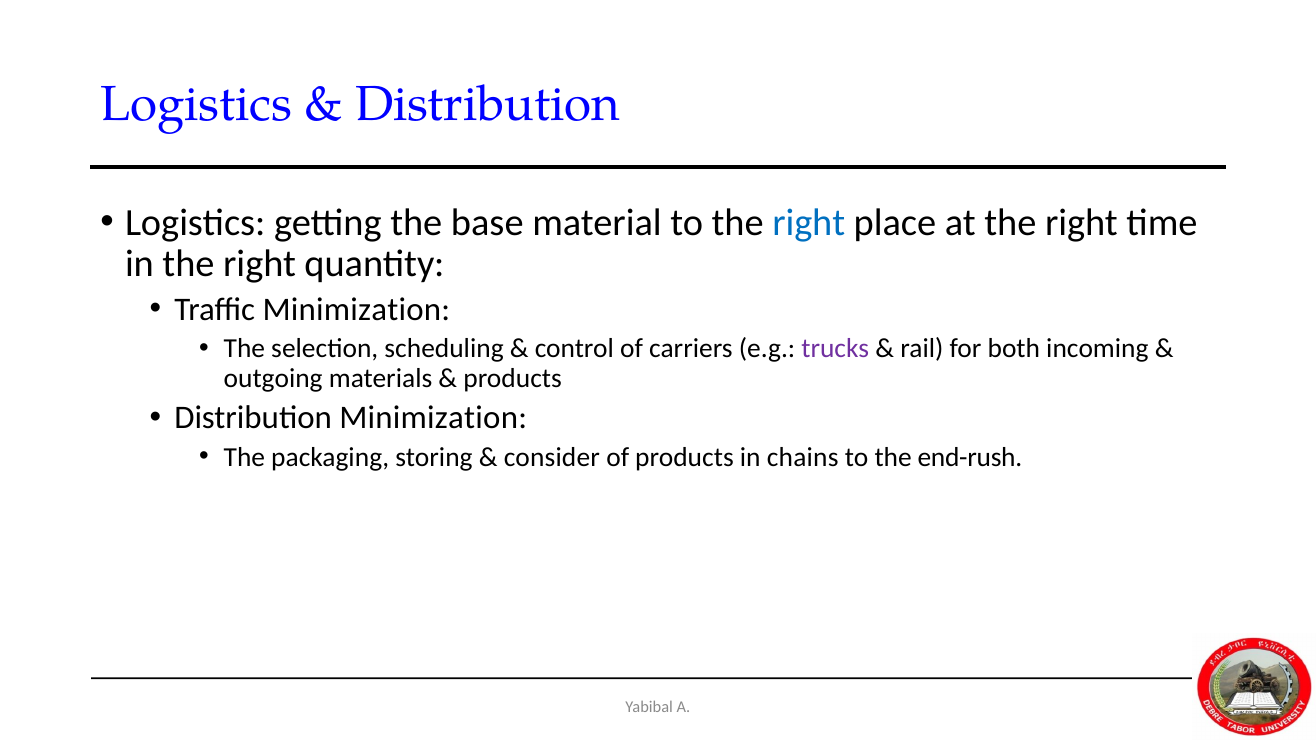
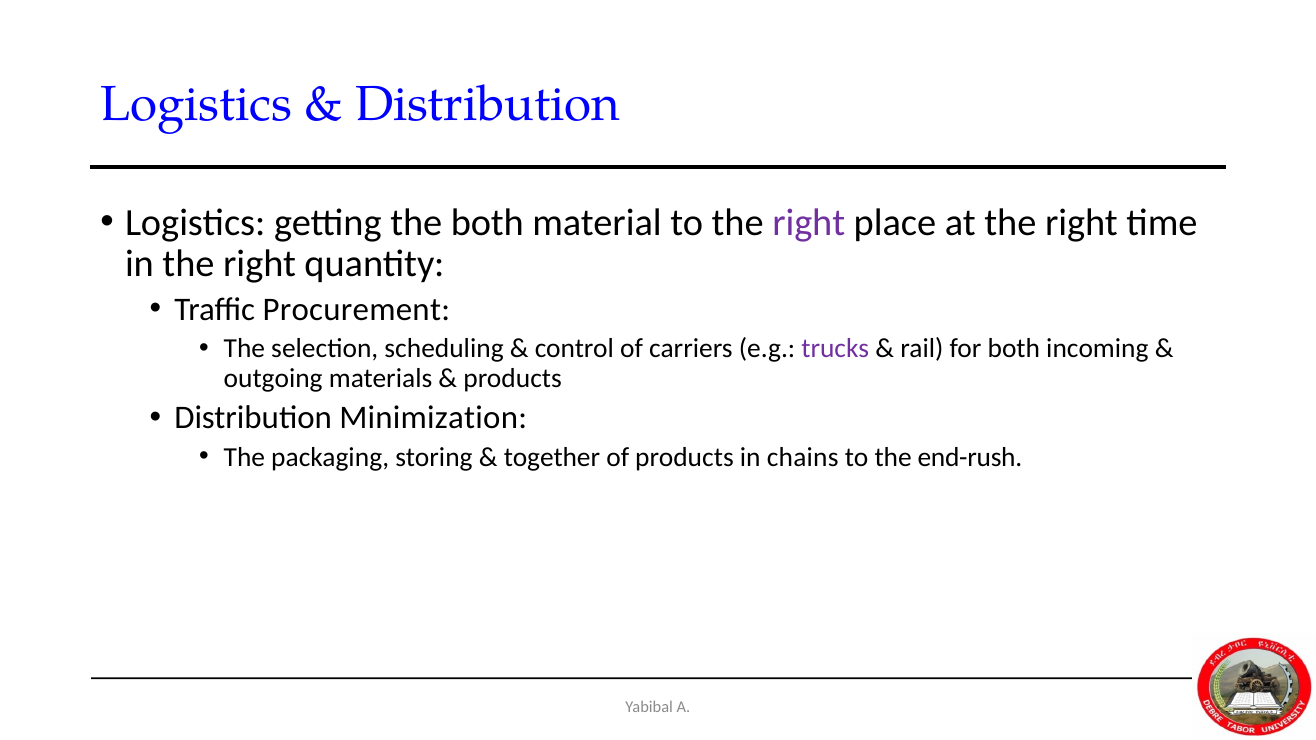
the base: base -> both (487, 222)
right colour: blue -> purple (809, 222)
Traffic Minimization: Minimization -> Procurement (356, 309)
consider: consider -> together (552, 457)
